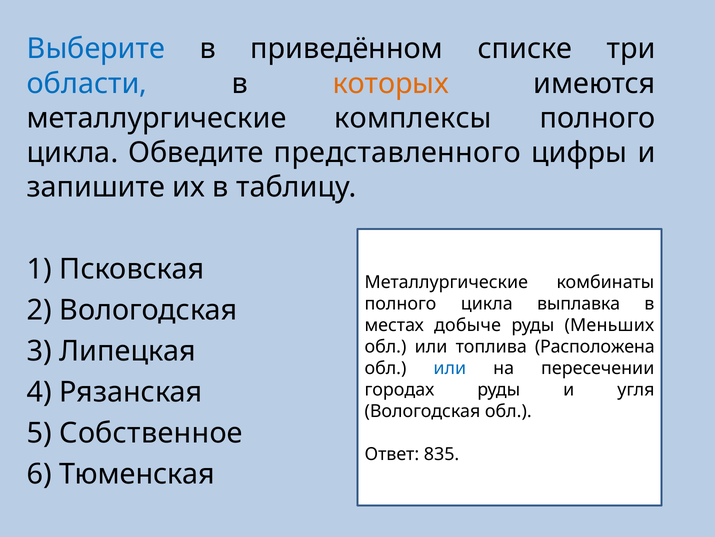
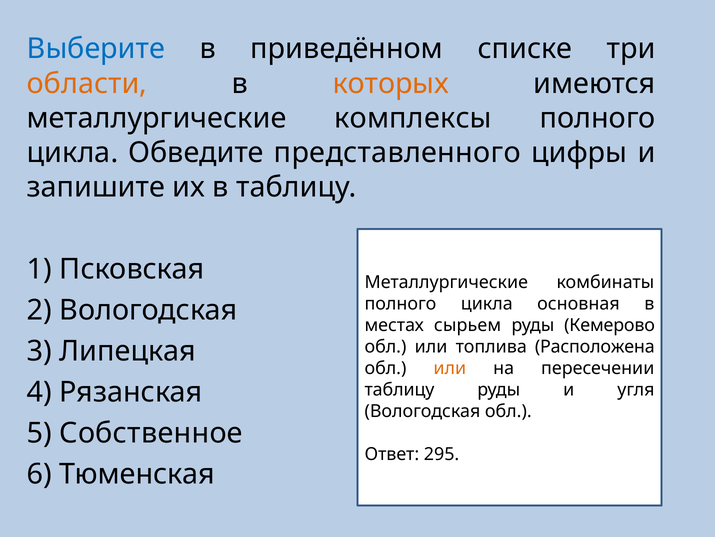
области colour: blue -> orange (87, 83)
выплавка: выплавка -> основная (578, 304)
добыче: добыче -> сырьем (468, 325)
Меньших: Меньших -> Кемерово (610, 325)
или colour: blue -> orange (450, 368)
городах: городах -> таблицу (399, 389)
835: 835 -> 295 (442, 454)
